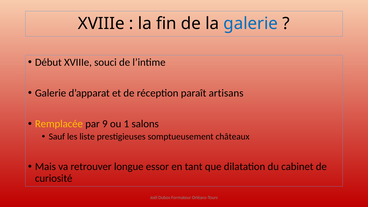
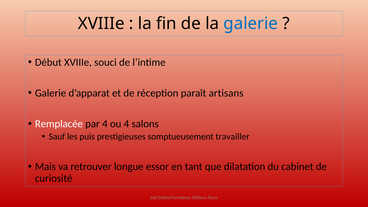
Remplacée colour: yellow -> white (59, 124)
par 9: 9 -> 4 (105, 124)
ou 1: 1 -> 4 (126, 124)
liste: liste -> puis (87, 137)
châteaux: châteaux -> travailler (233, 137)
